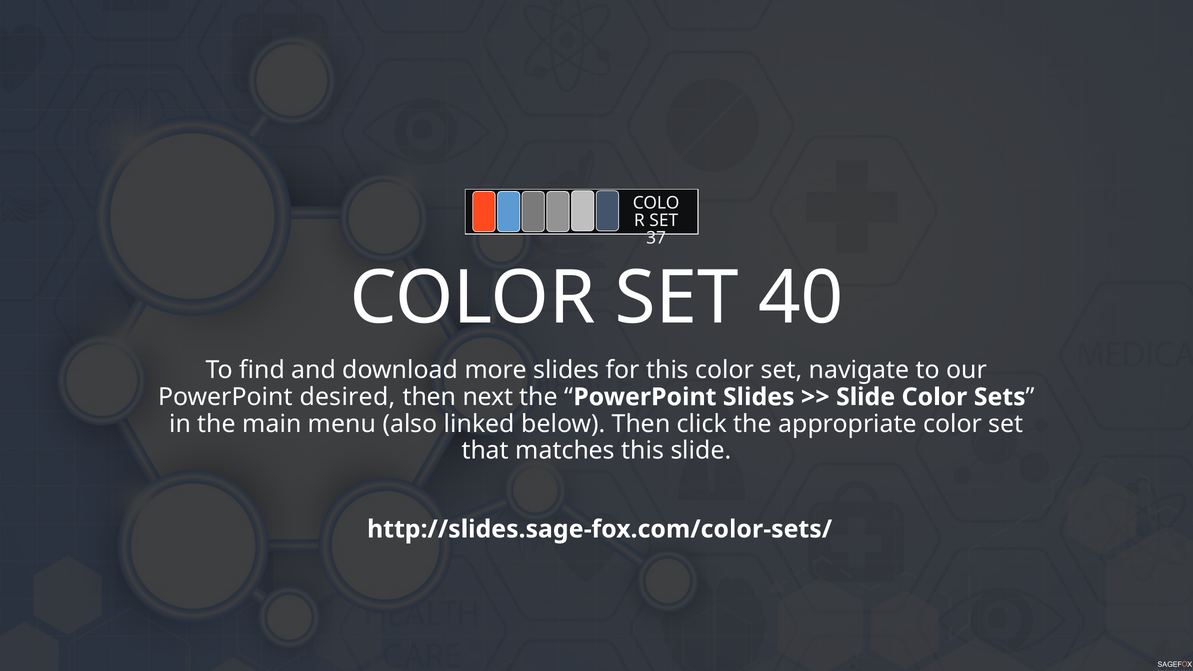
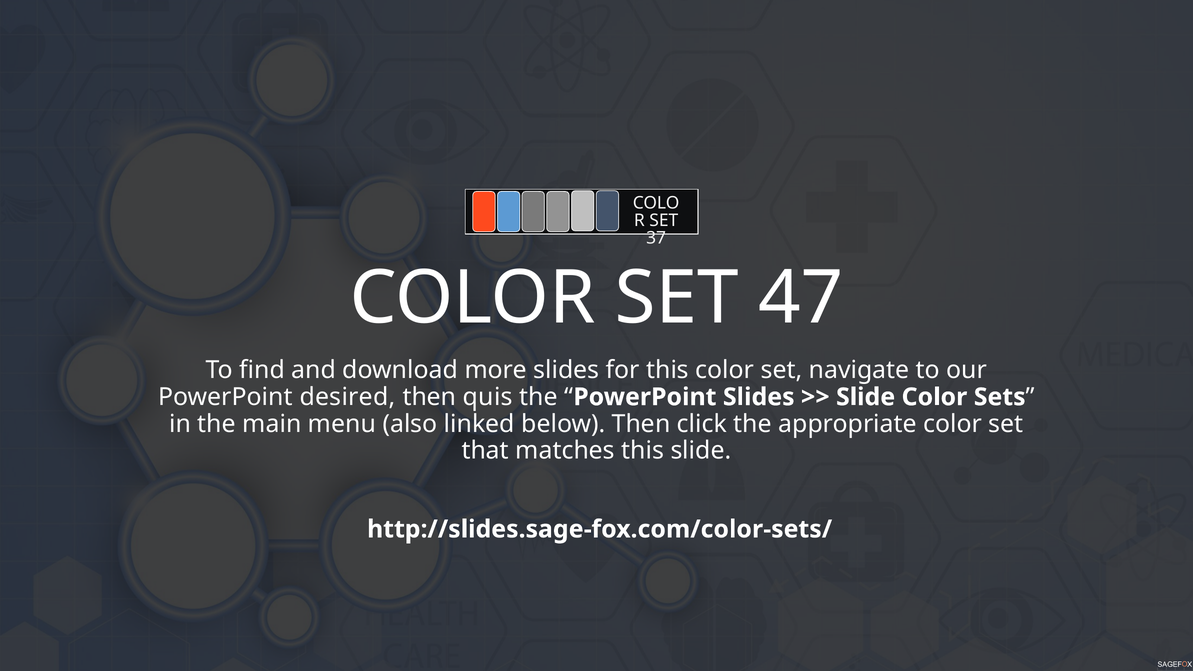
40: 40 -> 47 (801, 298)
next: next -> quis (488, 397)
